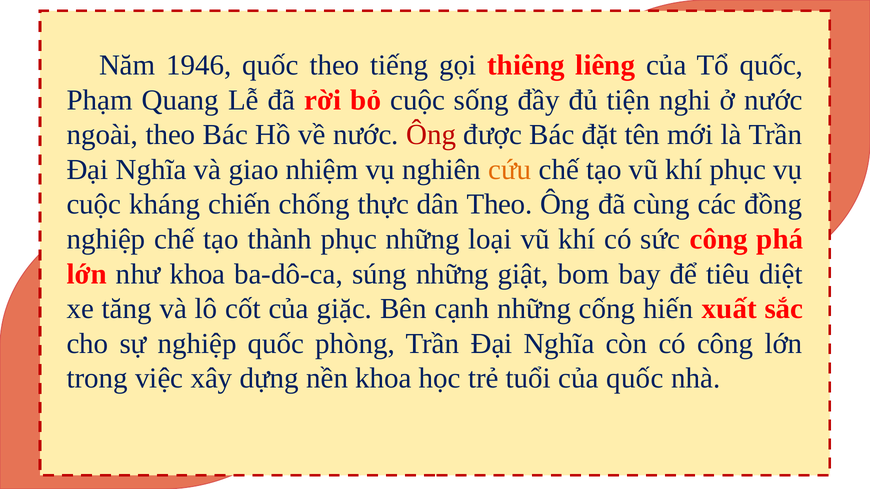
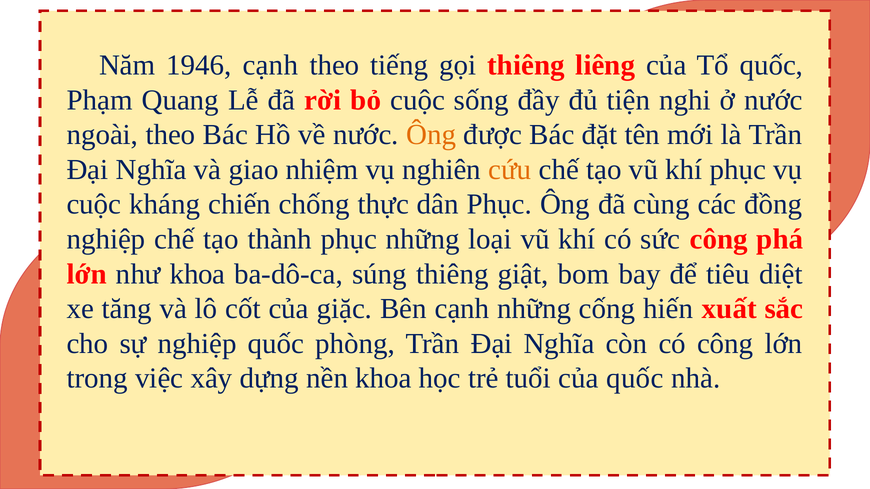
1946 quốc: quốc -> cạnh (270, 65)
Ông colour: red -> orange (431, 135)
dân Theo: Theo -> Phục (499, 205)
súng những: những -> thiêng (452, 274)
